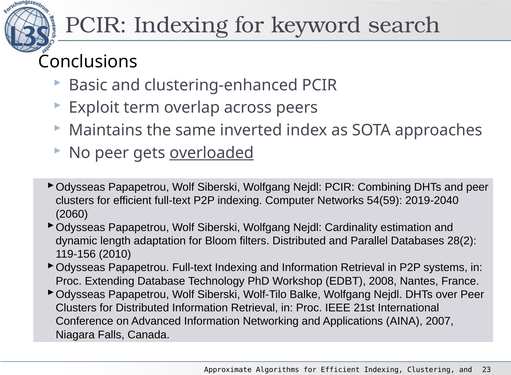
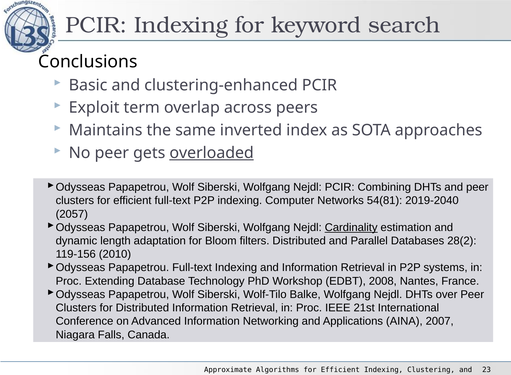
54(59: 54(59 -> 54(81 (385, 201)
2060: 2060 -> 2057 (72, 214)
Cardinality underline: none -> present (351, 228)
